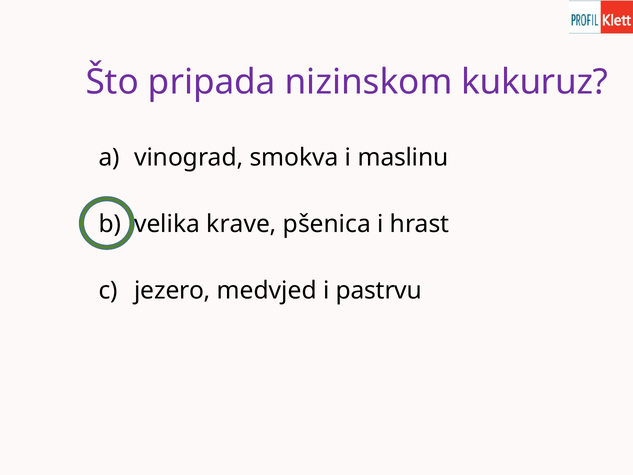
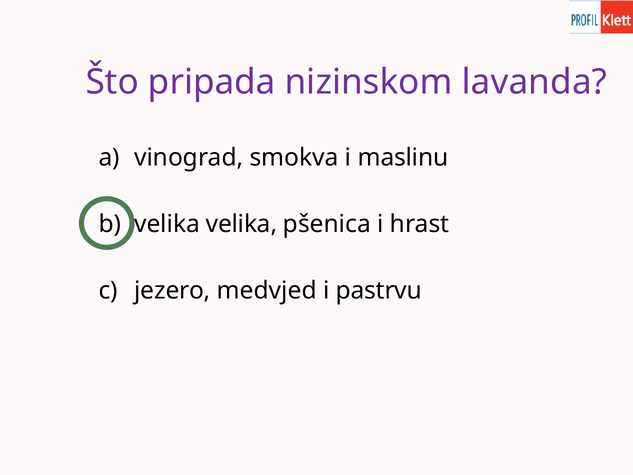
kukuruz: kukuruz -> lavanda (534, 82)
velika krave: krave -> velika (242, 224)
